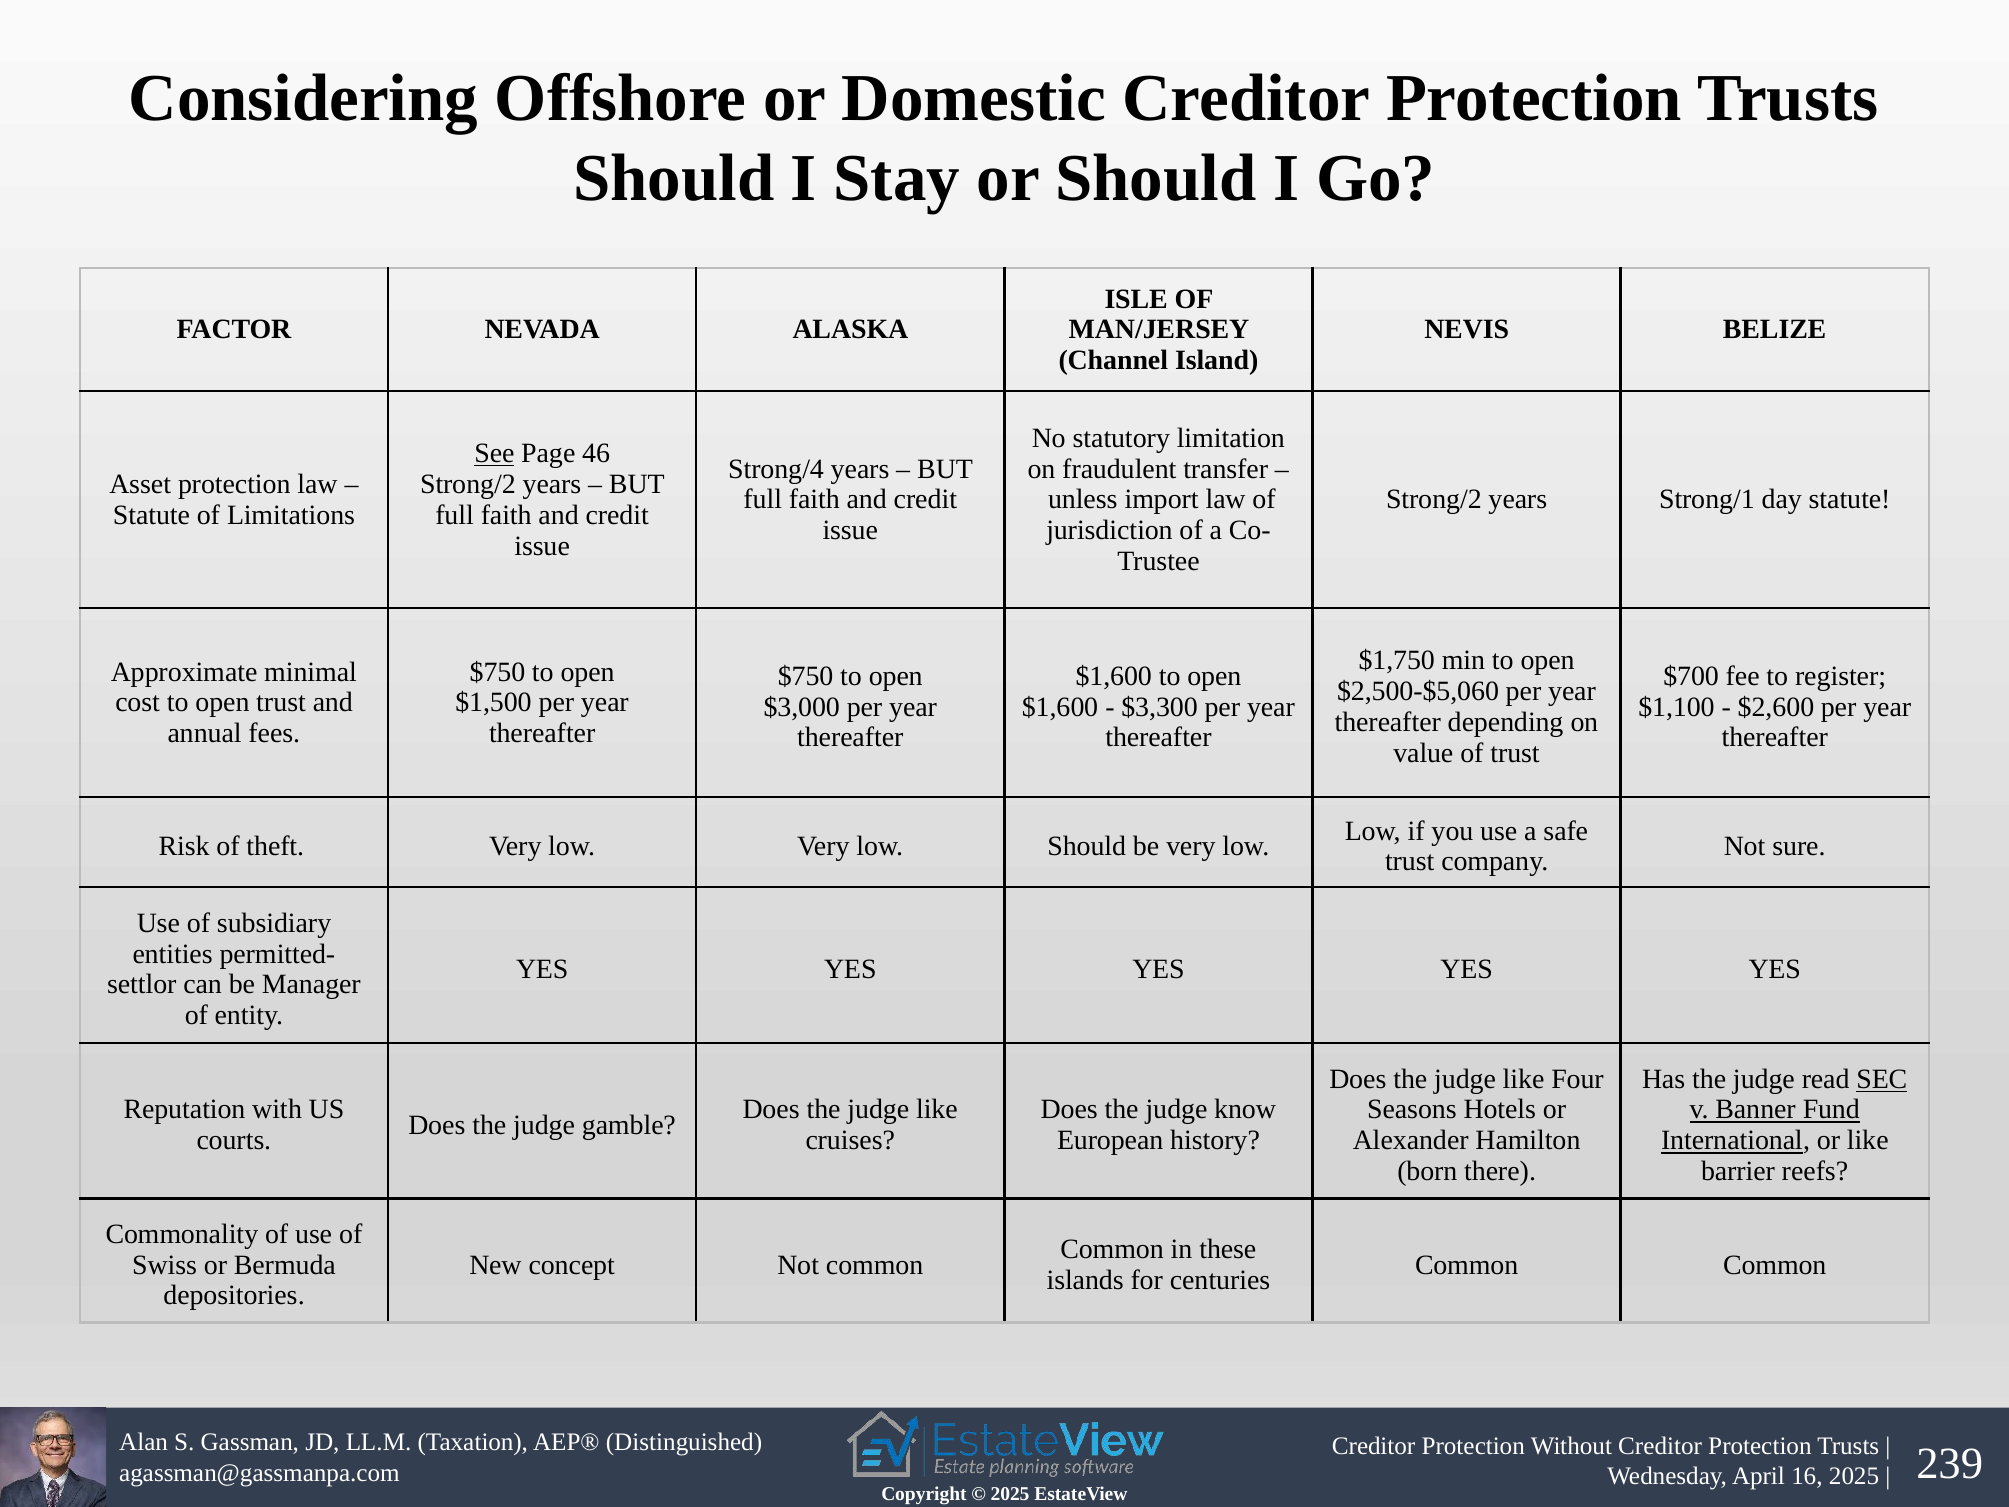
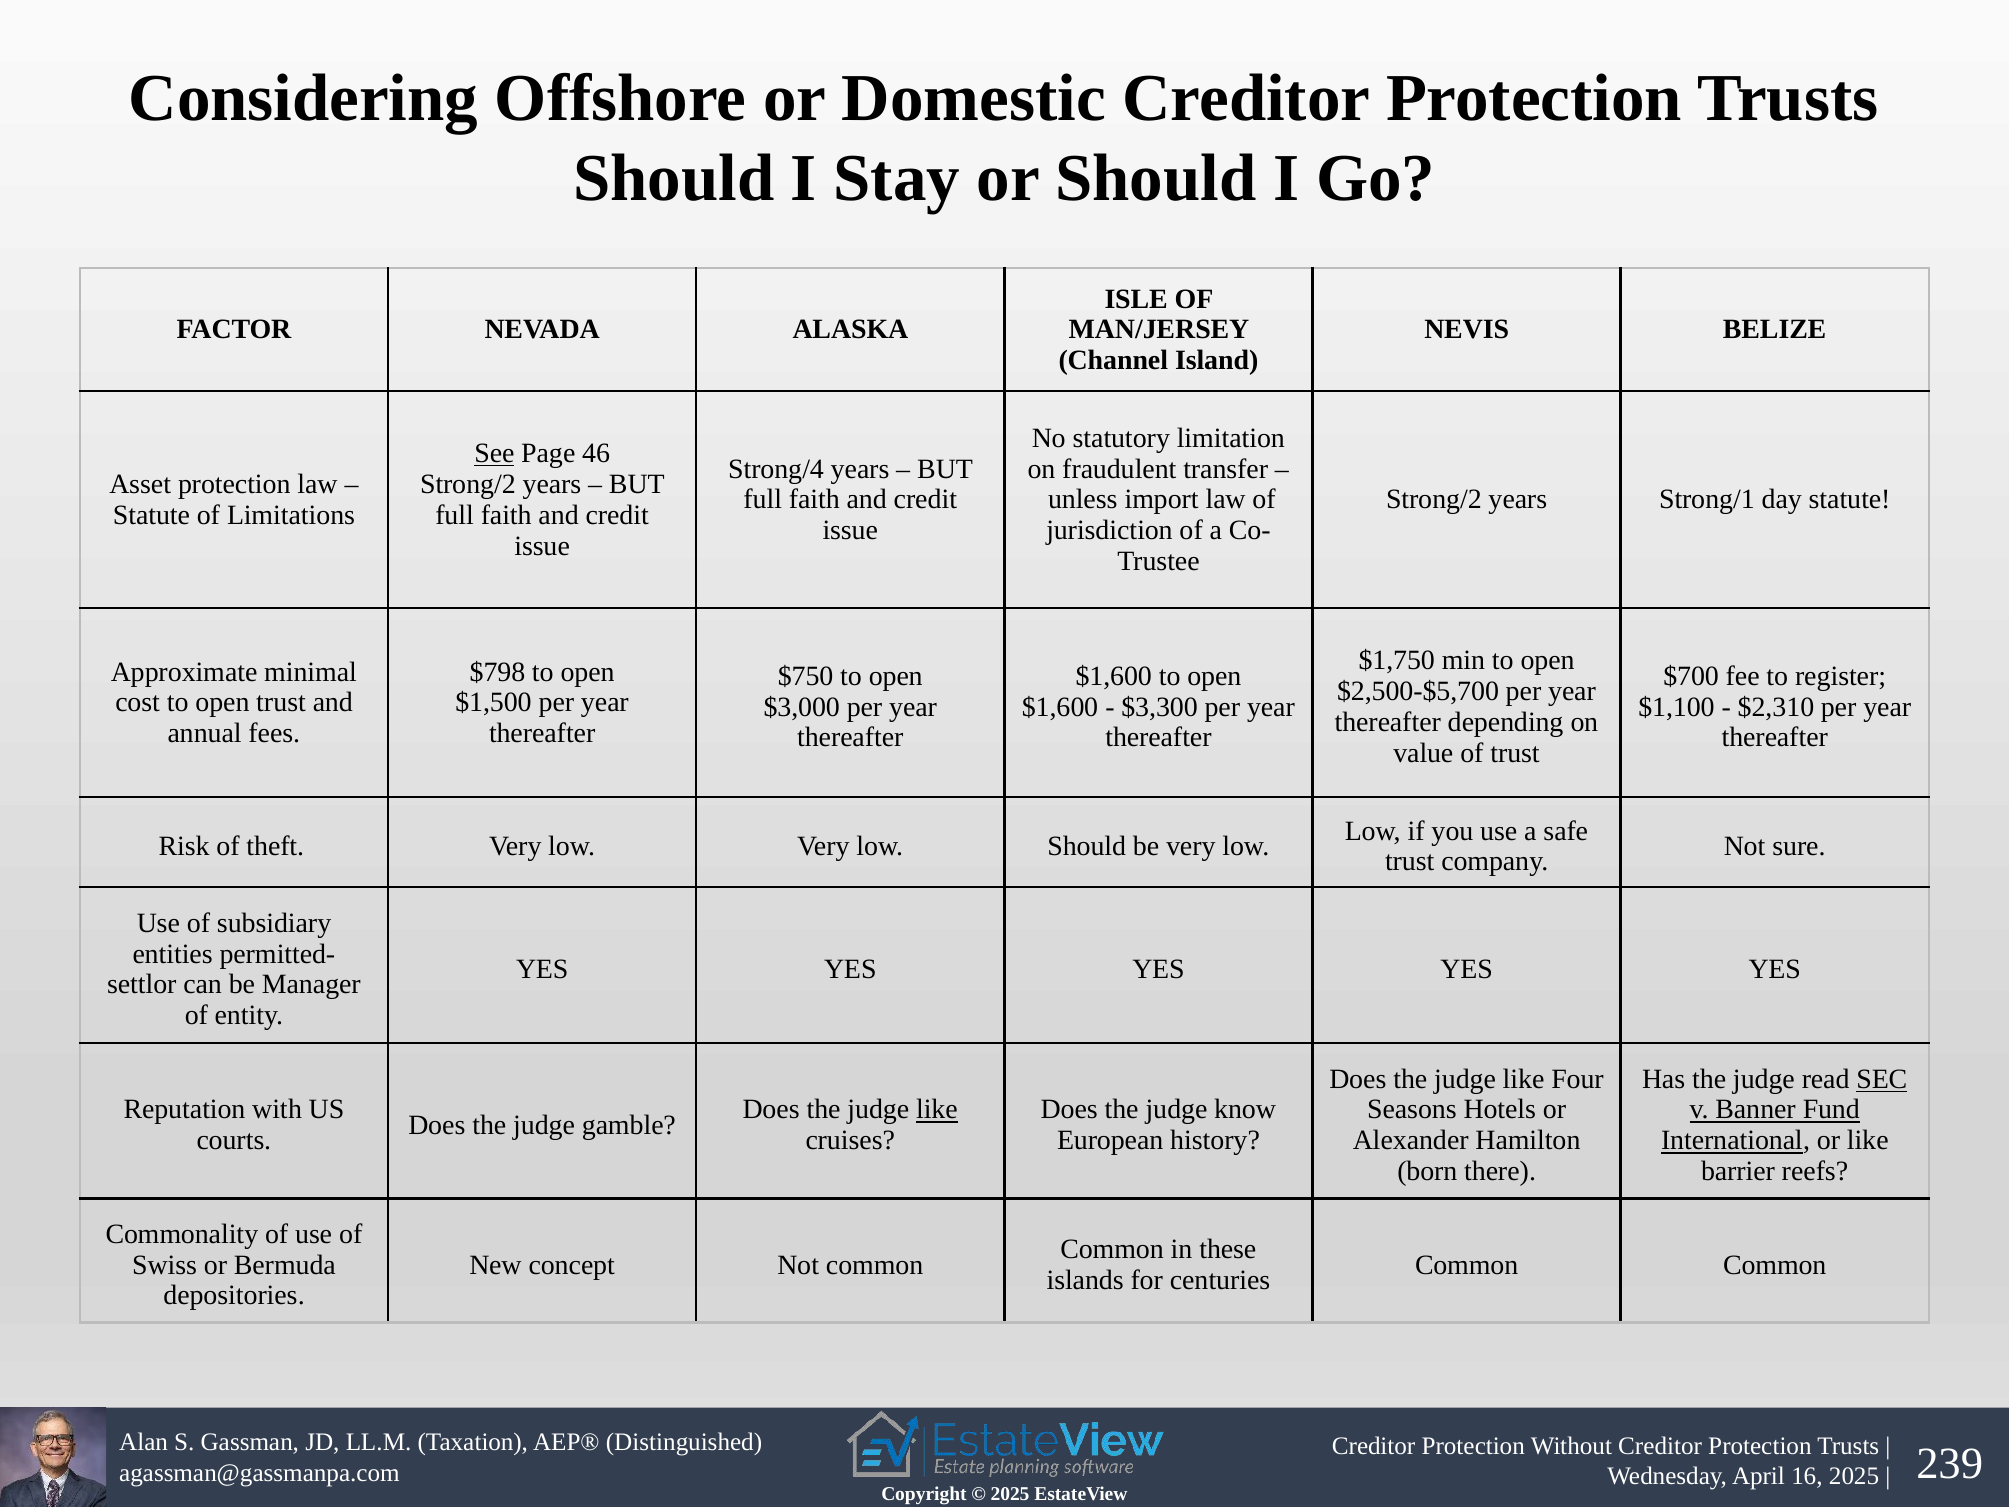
$750: $750 -> $798 (497, 672)
$2,500-$5,060: $2,500-$5,060 -> $2,500-$5,700 (1418, 691)
$2,600: $2,600 -> $2,310 (1776, 707)
like underline: none -> present (937, 1109)
